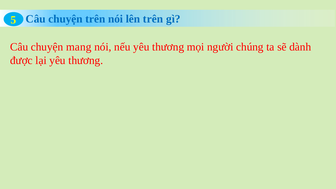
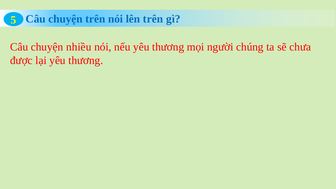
mang: mang -> nhiều (79, 47)
dành: dành -> chưa (300, 47)
